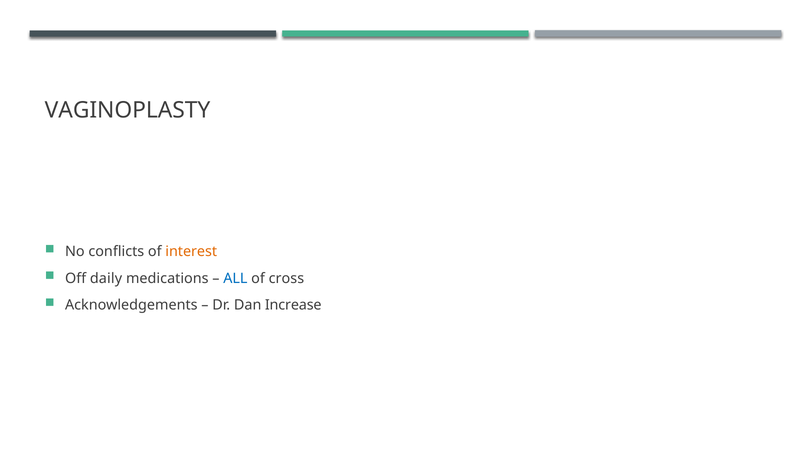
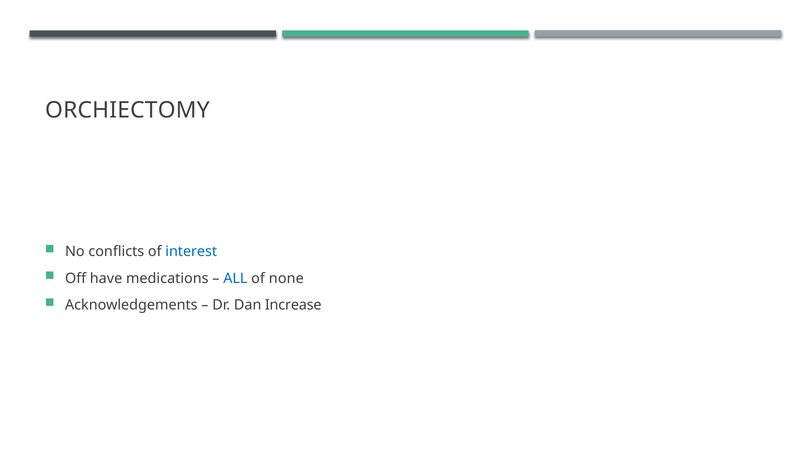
VAGINOPLASTY: VAGINOPLASTY -> ORCHIECTOMY (127, 110)
interest colour: orange -> blue (191, 252)
daily: daily -> have (106, 278)
cross: cross -> none (286, 278)
